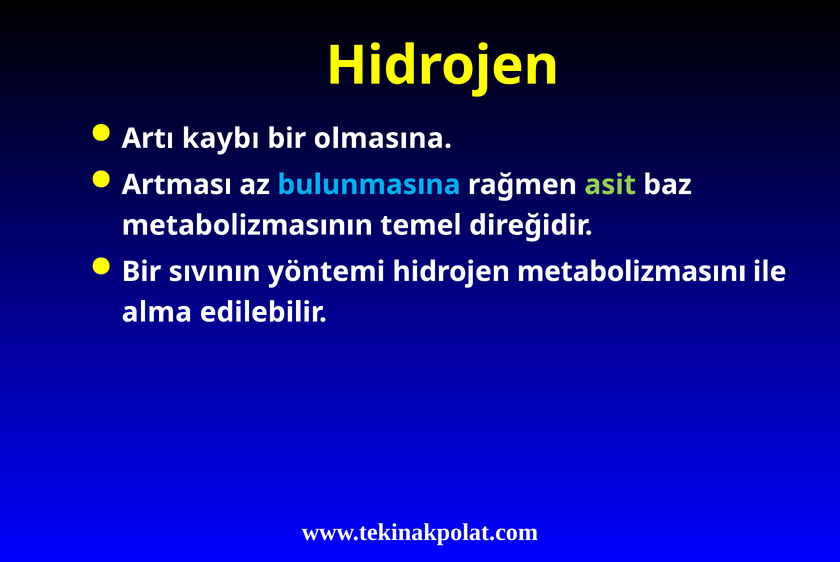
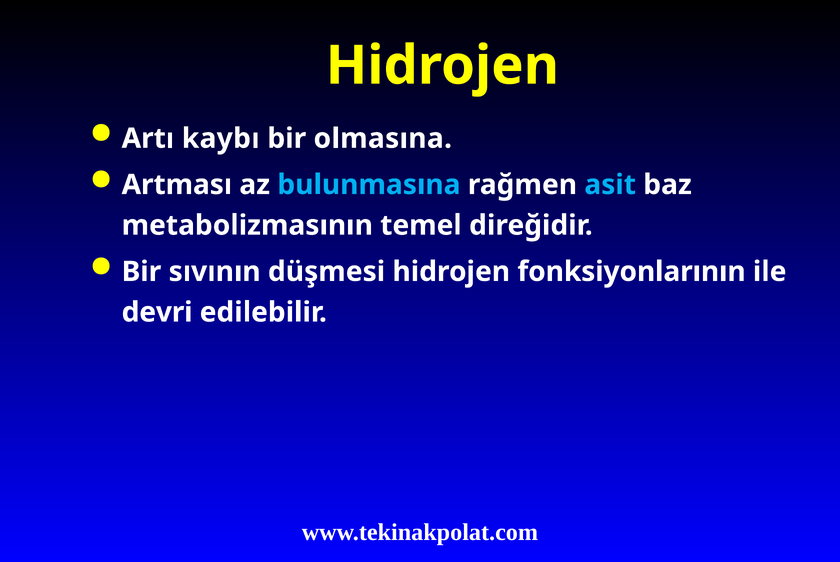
asit colour: light green -> light blue (610, 185)
yöntemi: yöntemi -> düşmesi (327, 272)
metabolizmasını: metabolizmasını -> fonksiyonlarının (632, 272)
alma: alma -> devri (157, 312)
